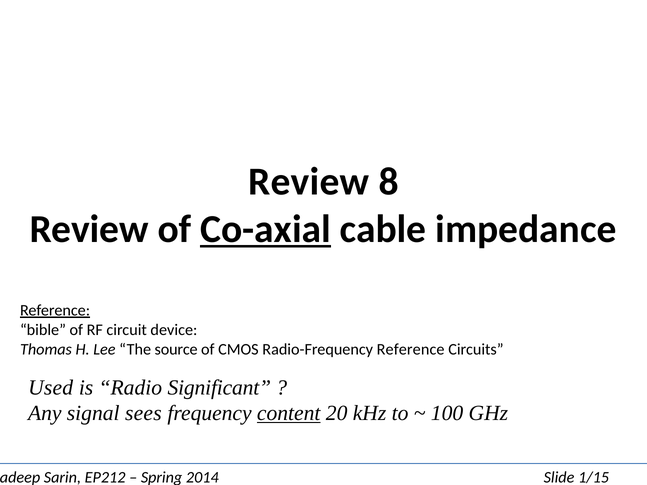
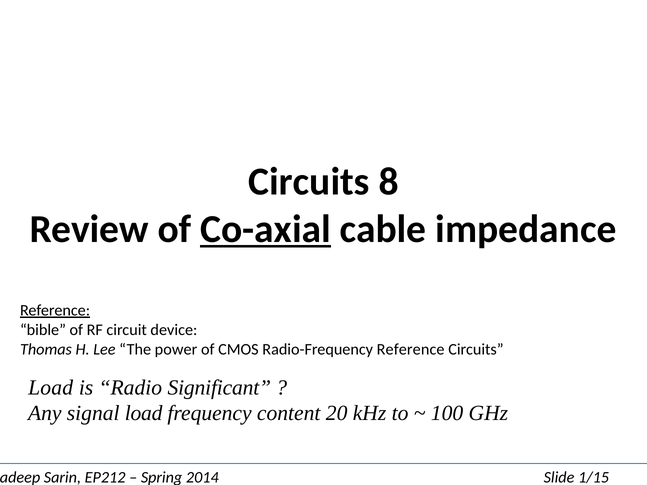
Review: Review -> Circuits (309, 182)
source: source -> power (176, 349)
Used: Used -> Load (51, 388)
signal sees: sees -> load (144, 413)
content underline: present -> none (289, 413)
